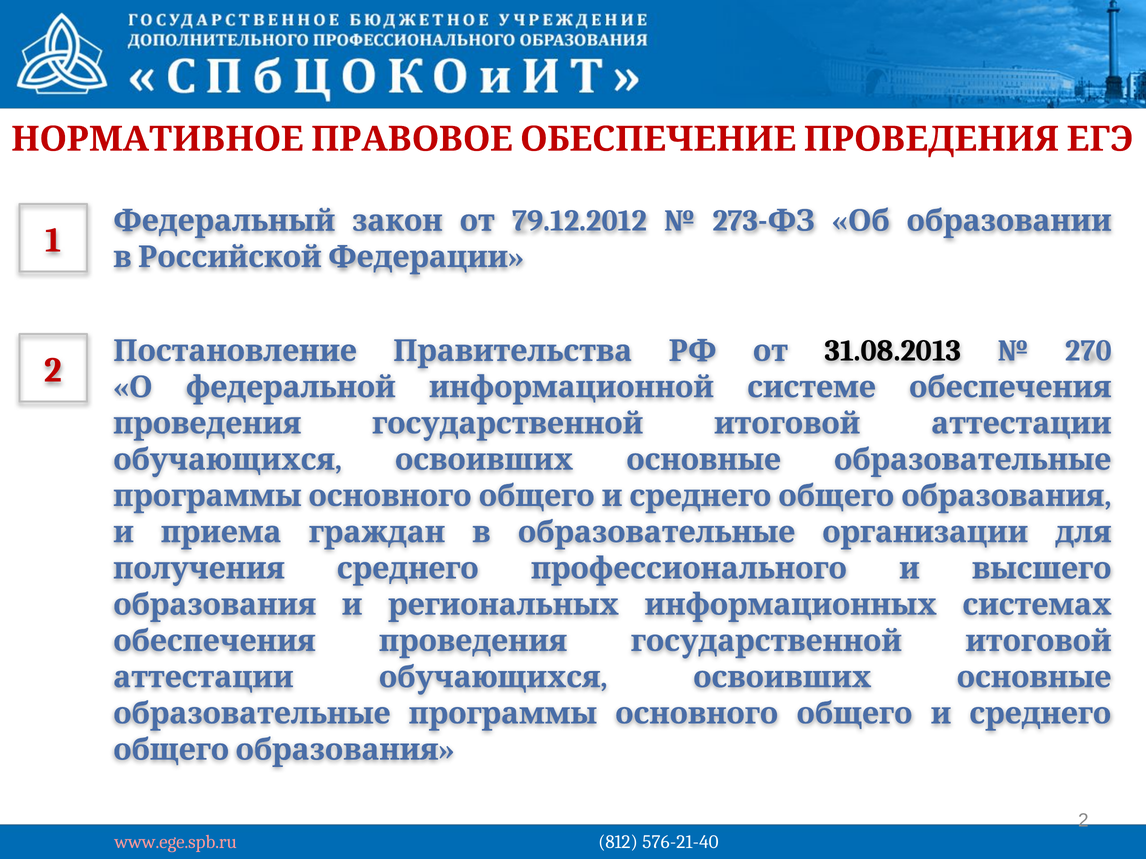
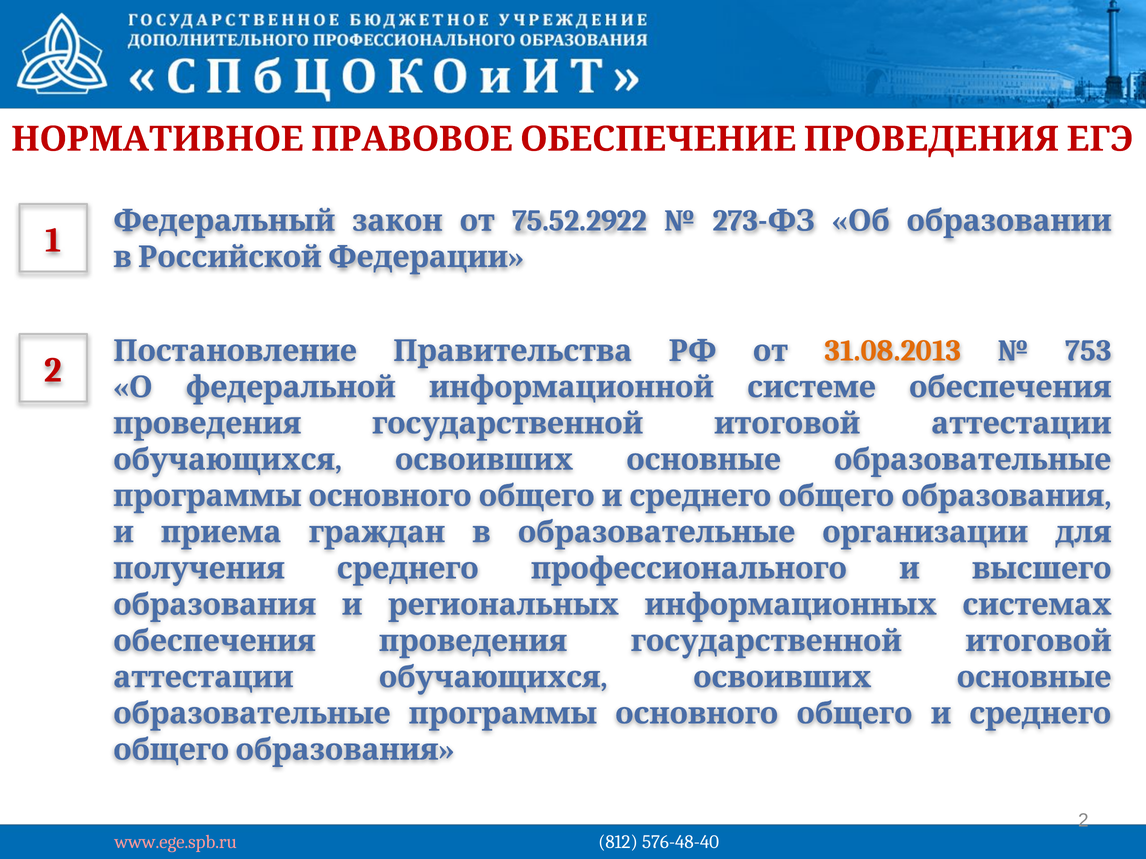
79.12.2012: 79.12.2012 -> 75.52.2922 (580, 221)
31.08.2013 colour: black -> orange (893, 351)
270: 270 -> 753 (1089, 351)
576-21-40: 576-21-40 -> 576-48-40 (681, 842)
